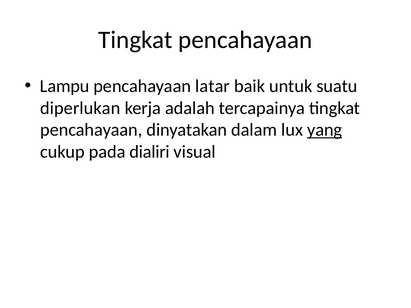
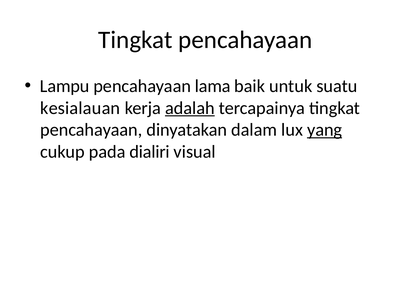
latar: latar -> lama (213, 86)
diperlukan: diperlukan -> kesialauan (80, 108)
adalah underline: none -> present (190, 108)
